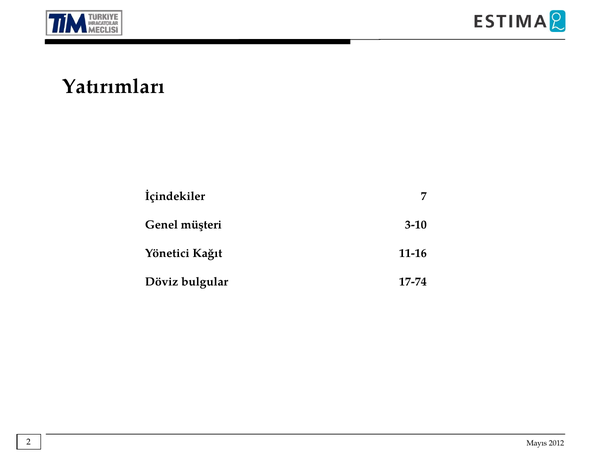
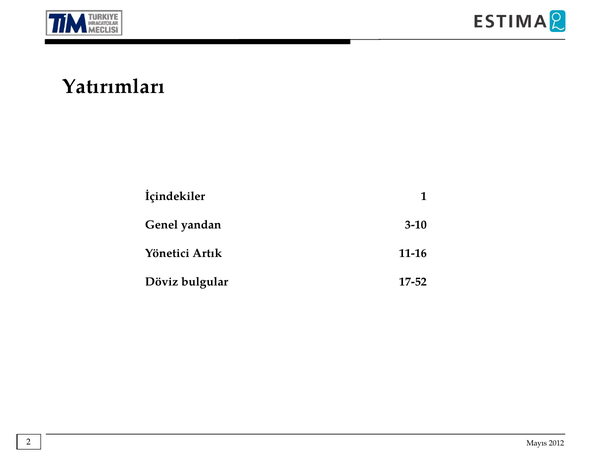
7: 7 -> 1 (424, 197)
müşteri: müşteri -> yandan (201, 225)
Kağıt: Kağıt -> Artık (207, 254)
17-74: 17-74 -> 17-52 (413, 282)
